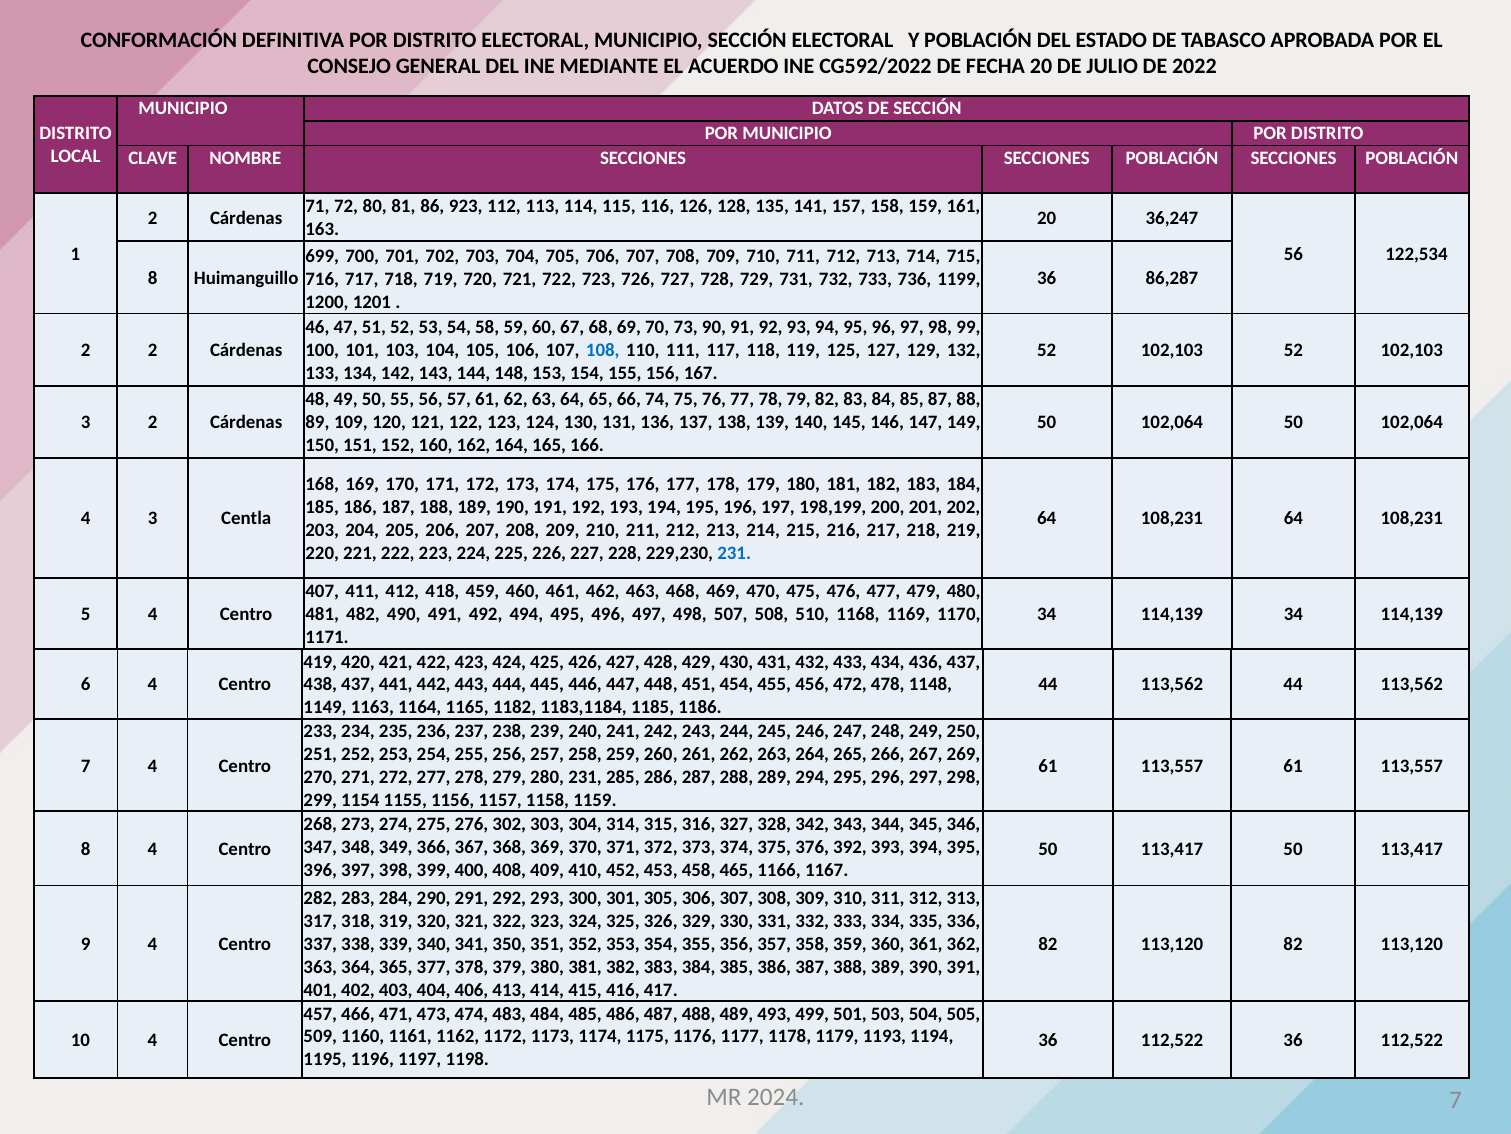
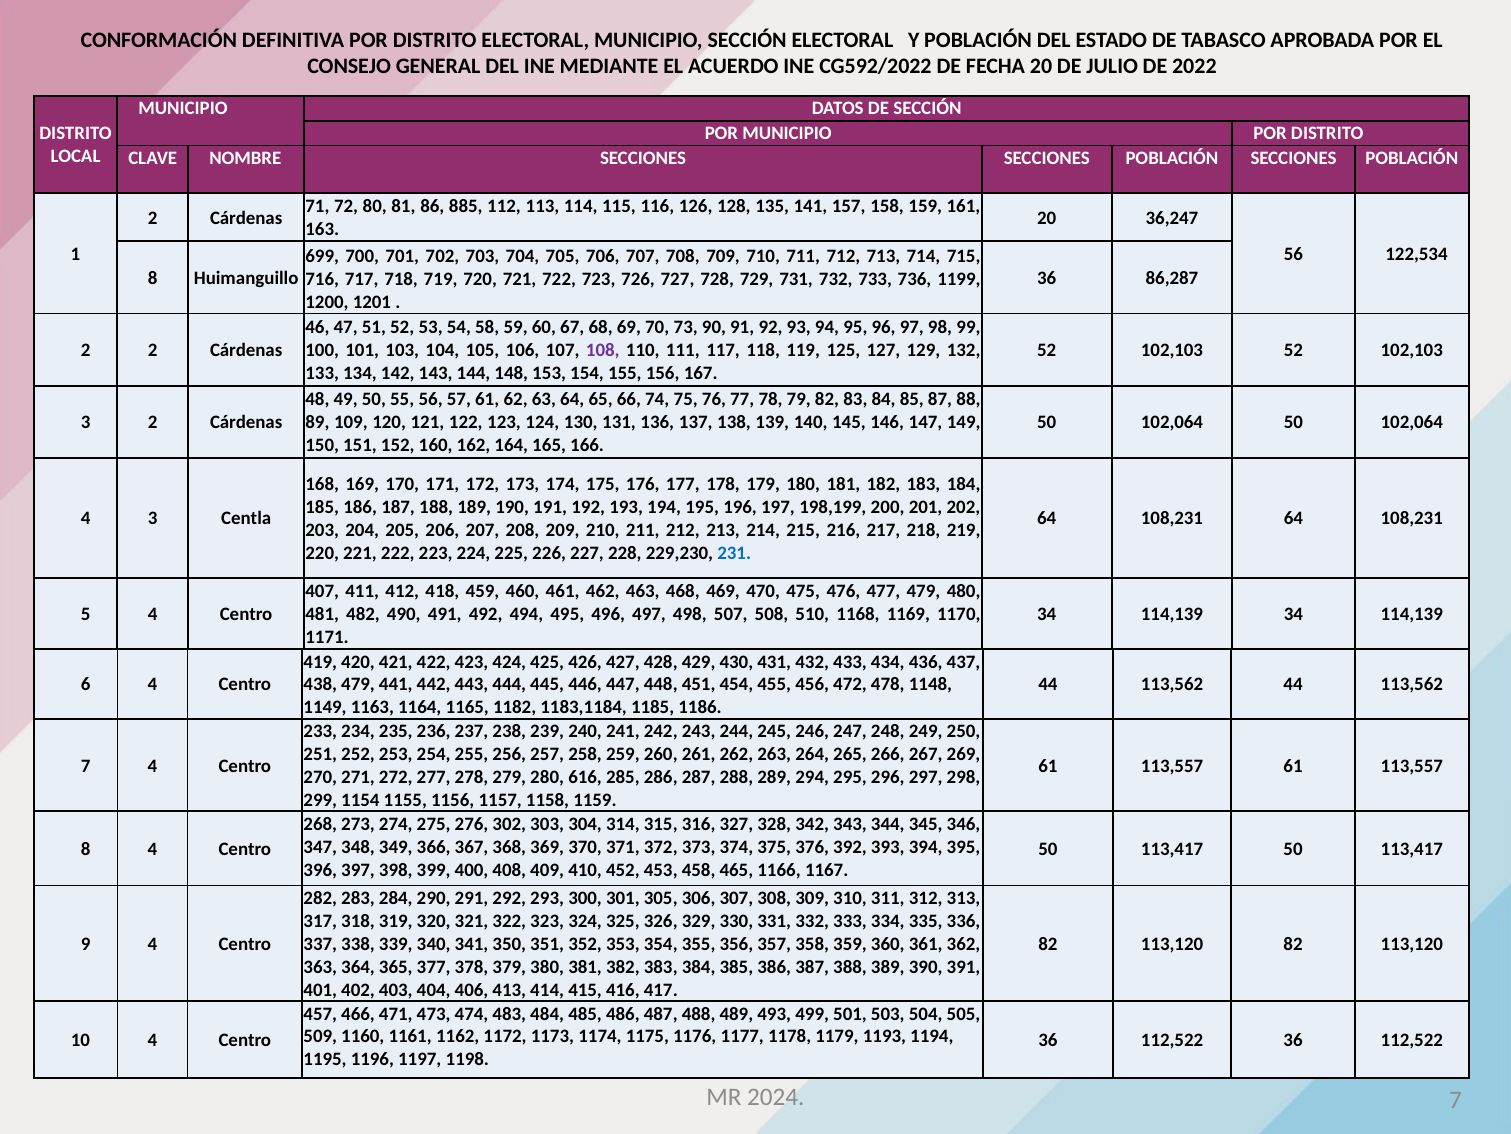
923: 923 -> 885 (466, 206)
108 colour: blue -> purple (603, 350)
438 437: 437 -> 479 (358, 684)
280 231: 231 -> 616 (585, 777)
